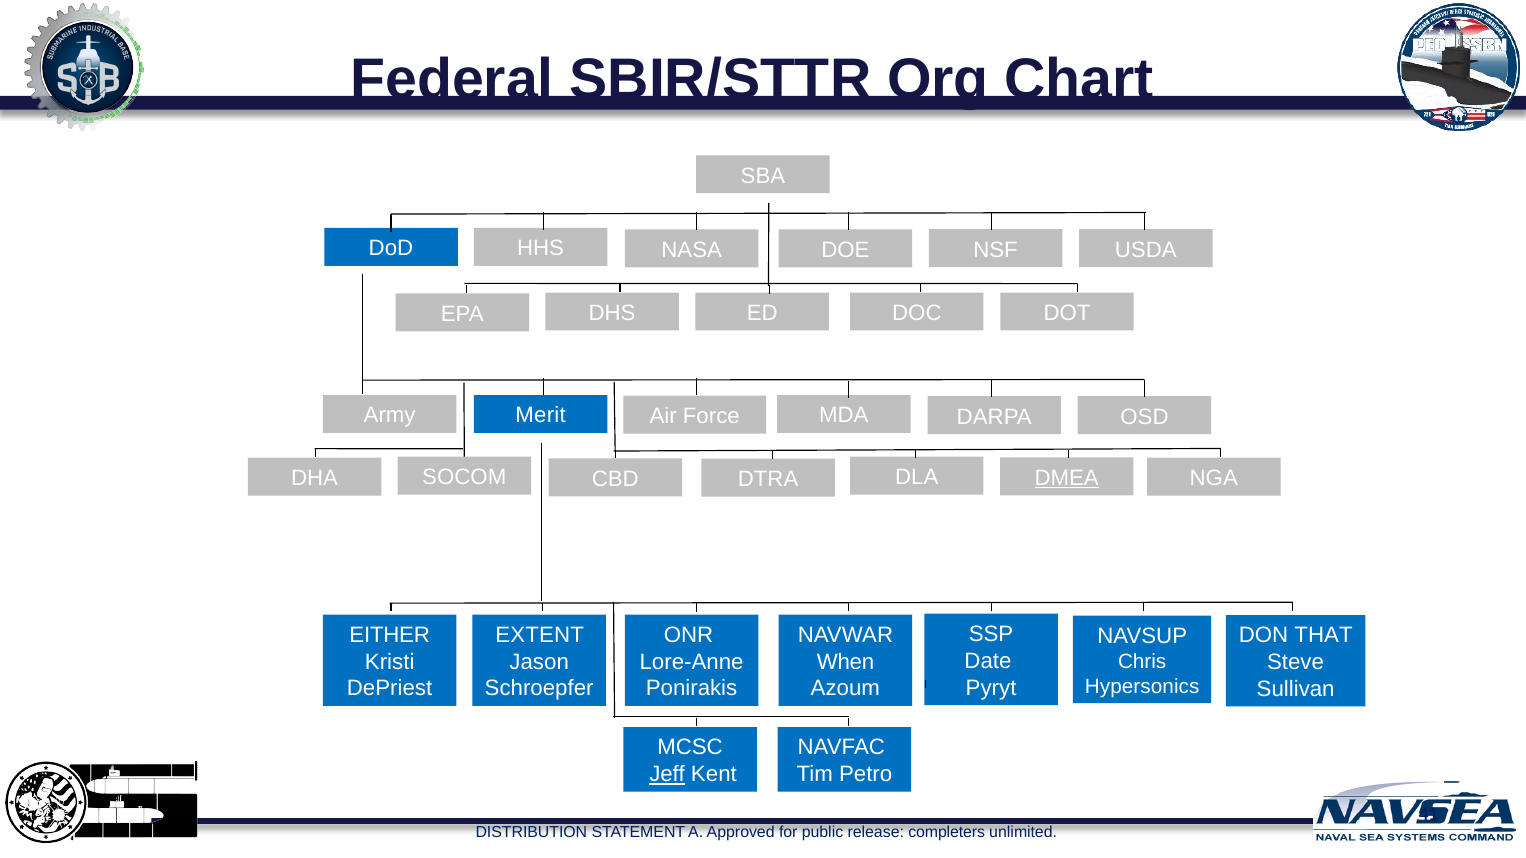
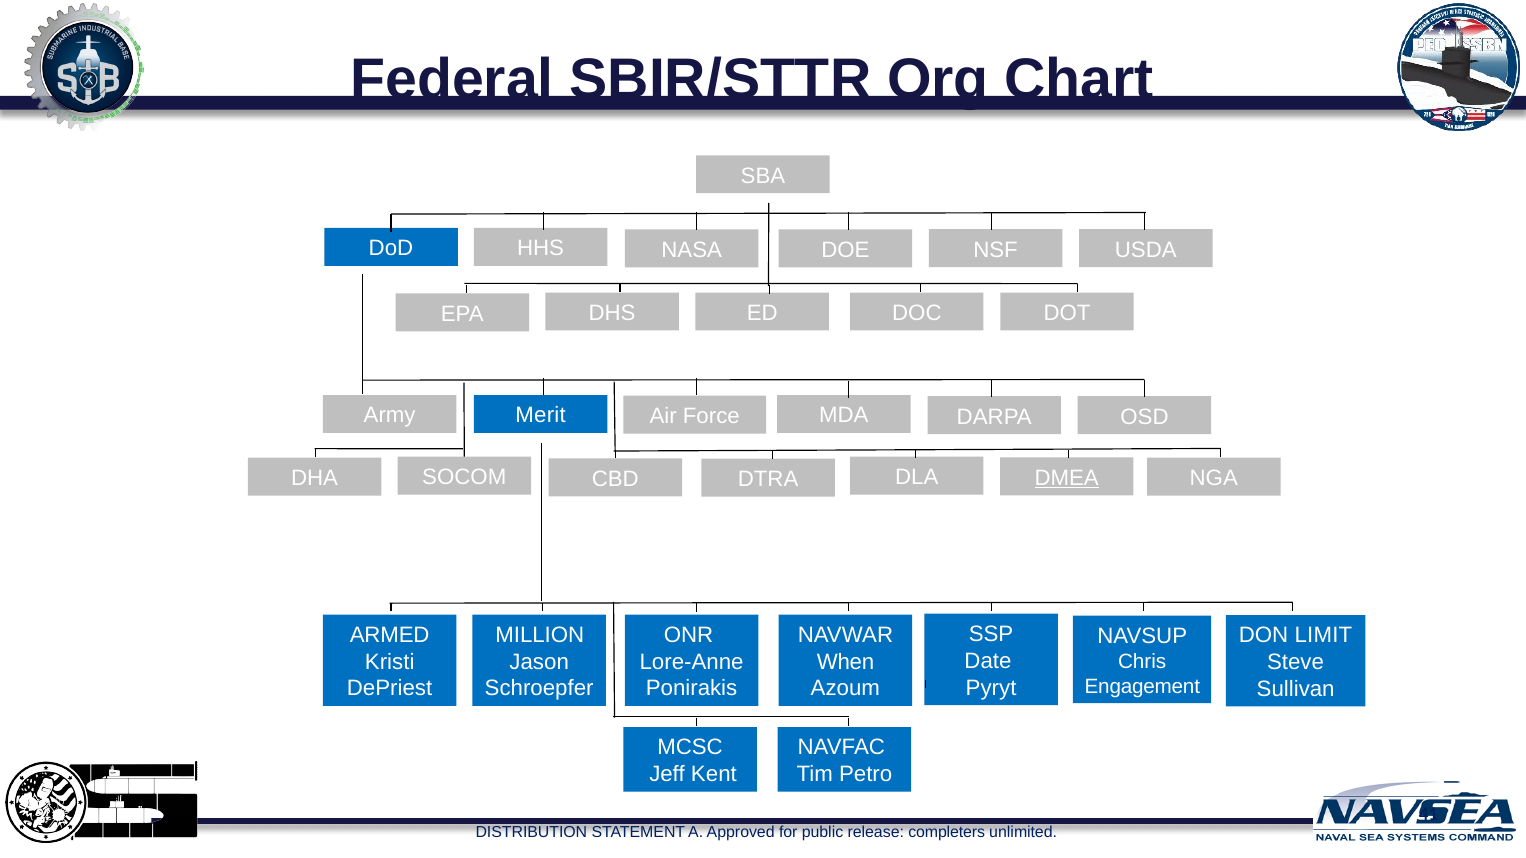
EITHER: EITHER -> ARMED (390, 635)
EXTENT: EXTENT -> MILLION (540, 635)
THAT: THAT -> LIMIT (1323, 636)
Hypersonics: Hypersonics -> Engagement (1142, 687)
Jeff underline: present -> none (667, 775)
